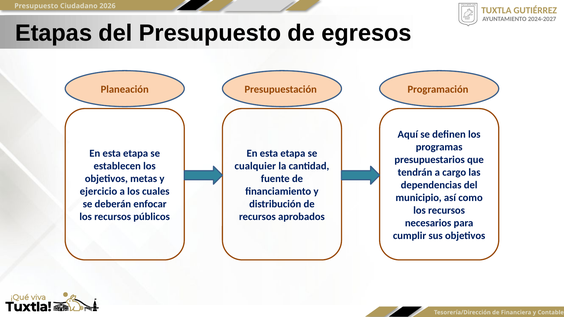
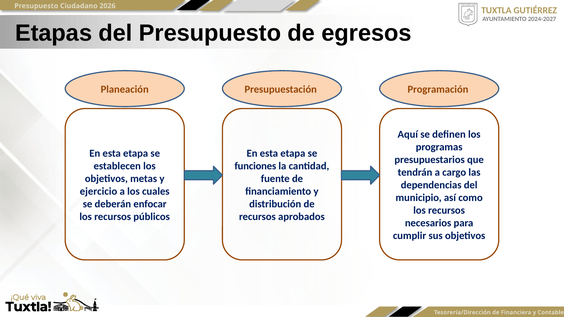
cualquier: cualquier -> funciones (255, 166)
